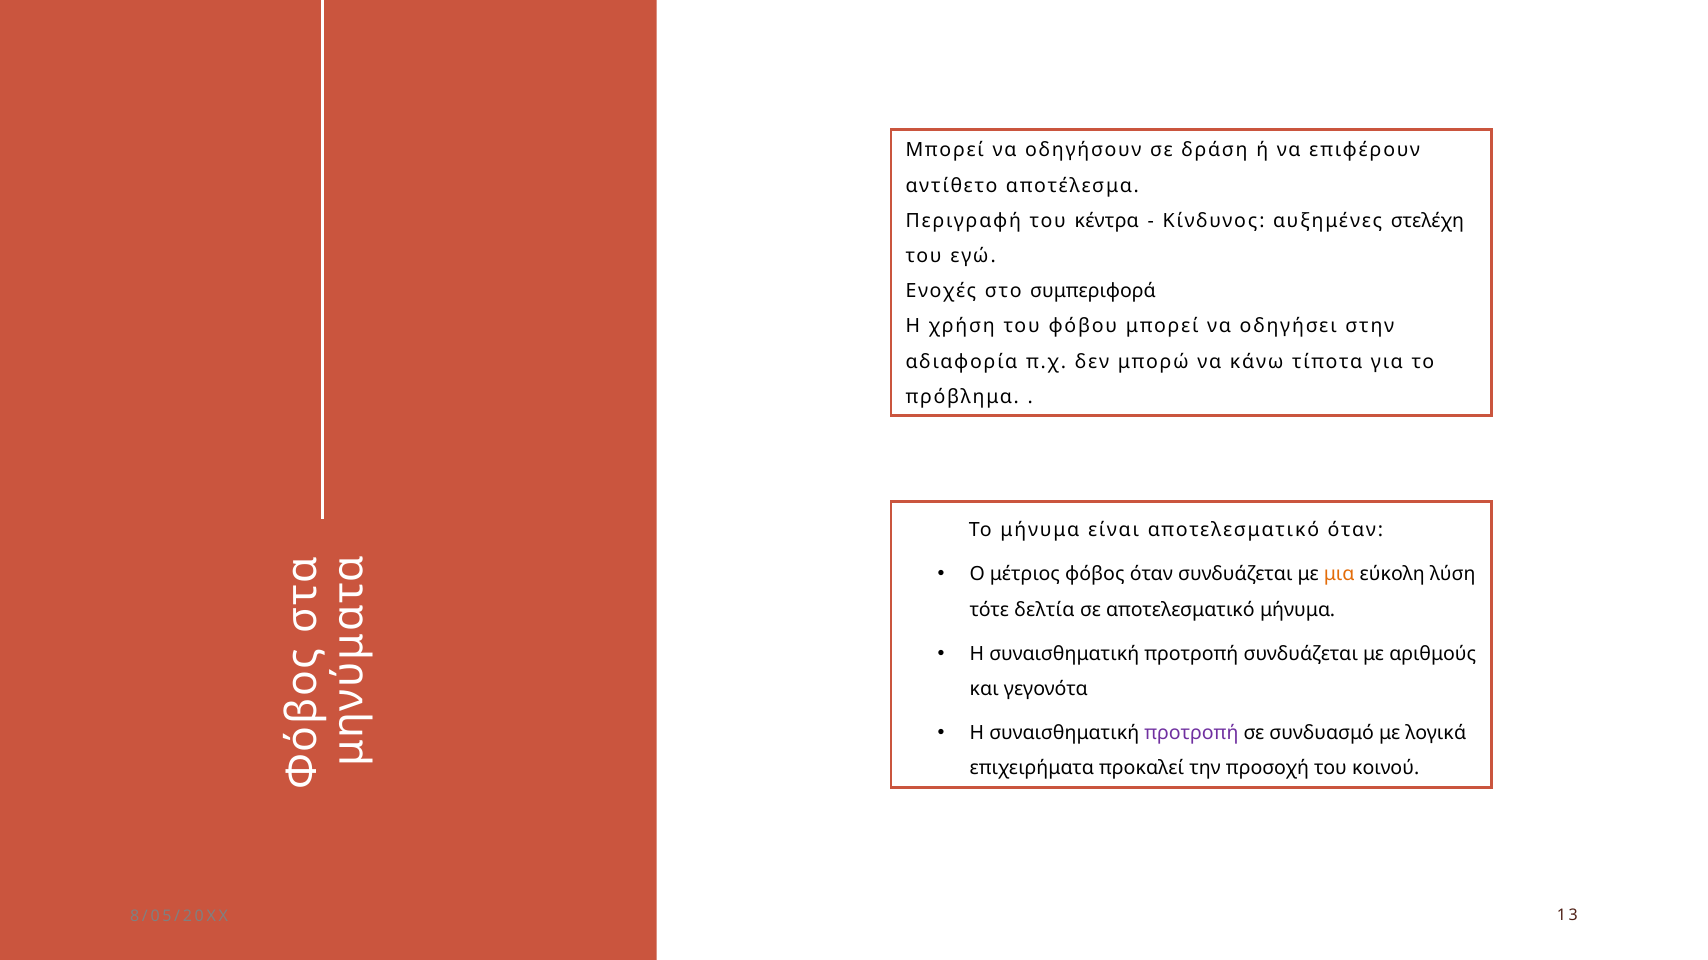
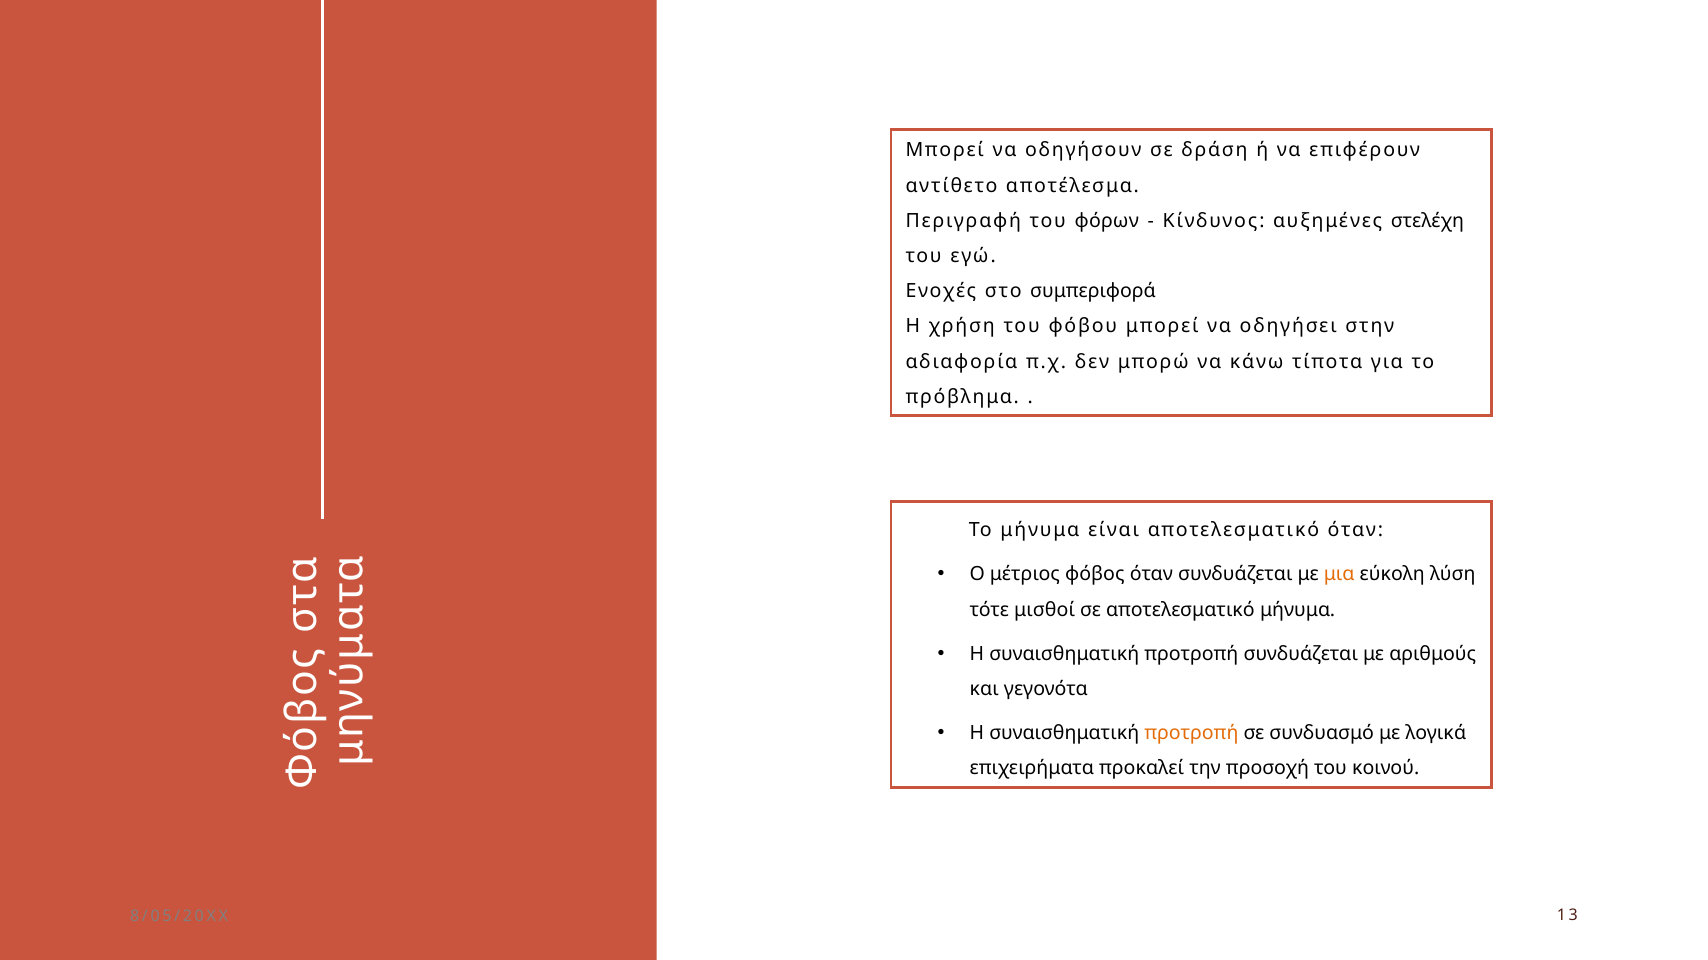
κέντρα: κέντρα -> φόρων (1107, 221)
δελτία: δελτία -> μισθοί (1045, 610)
προτροπή colour: purple -> orange (1191, 734)
